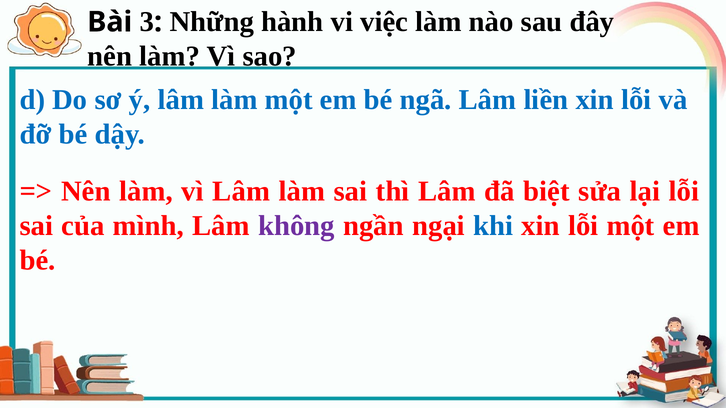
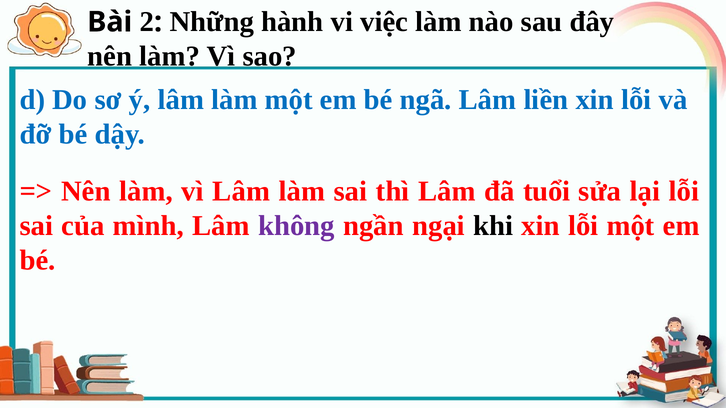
3: 3 -> 2 (147, 22)
biệt: biệt -> tuổi (547, 192)
khi colour: blue -> black (493, 226)
